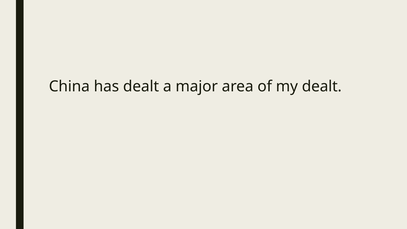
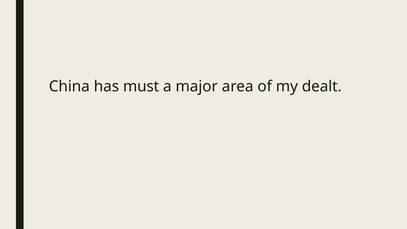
has dealt: dealt -> must (141, 87)
